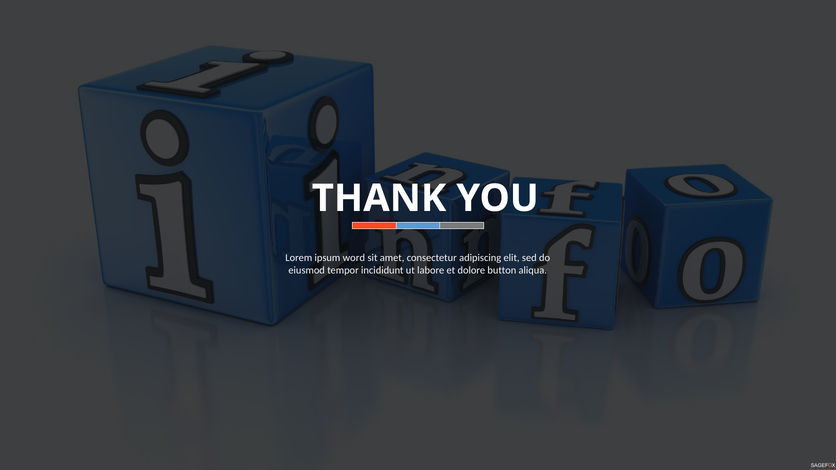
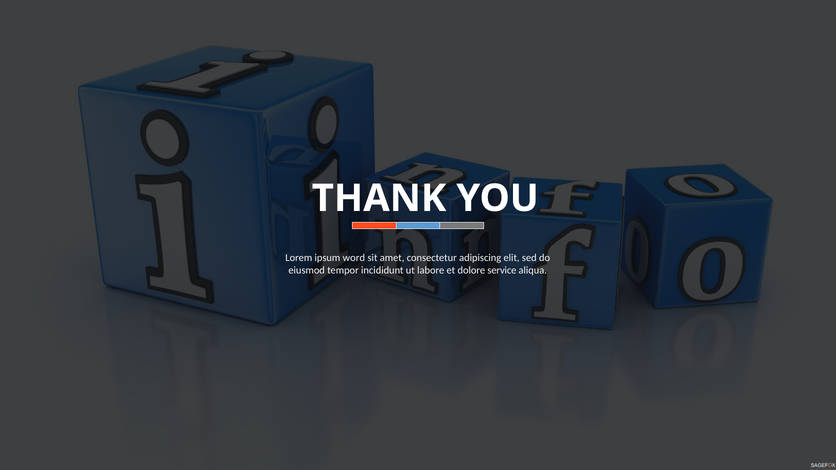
button: button -> service (502, 271)
